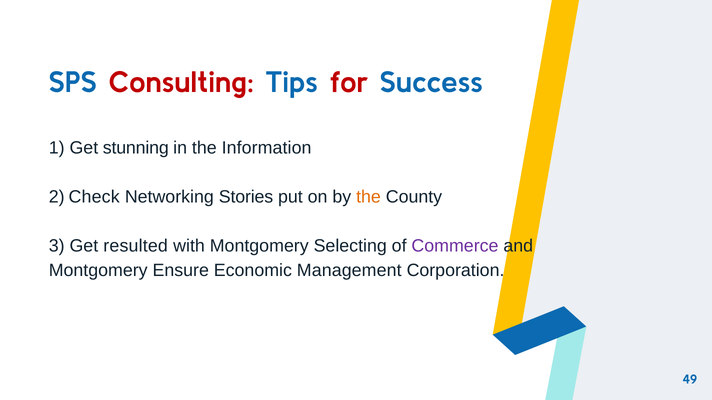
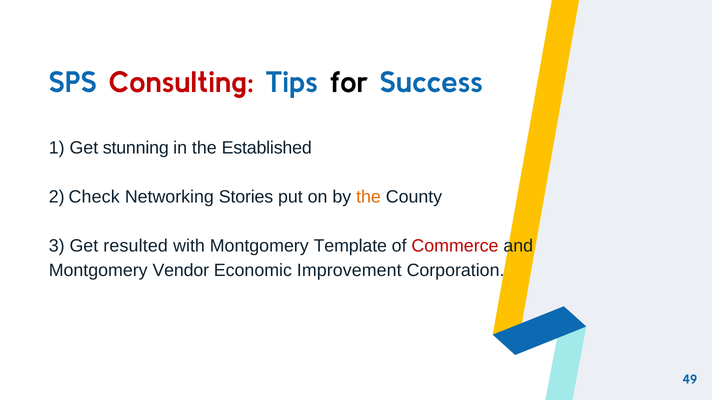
for colour: red -> black (349, 83)
Information: Information -> Established (267, 148)
Selecting: Selecting -> Template (350, 246)
Commerce colour: purple -> red (455, 246)
Ensure: Ensure -> Vendor (181, 271)
Management: Management -> Improvement (349, 271)
